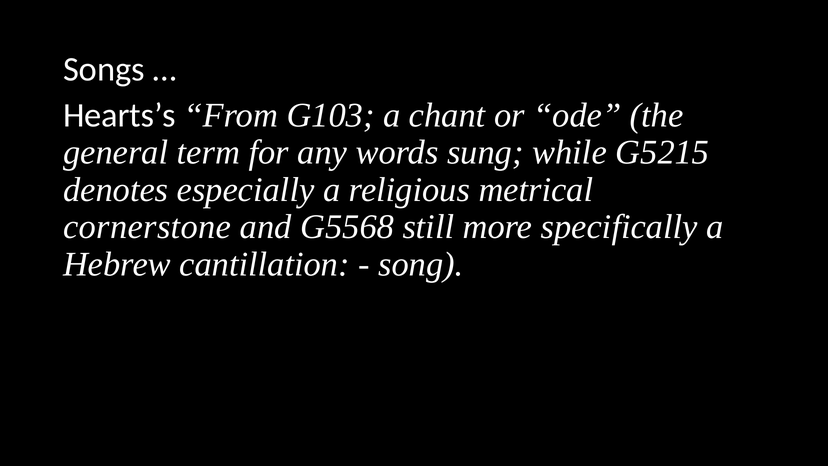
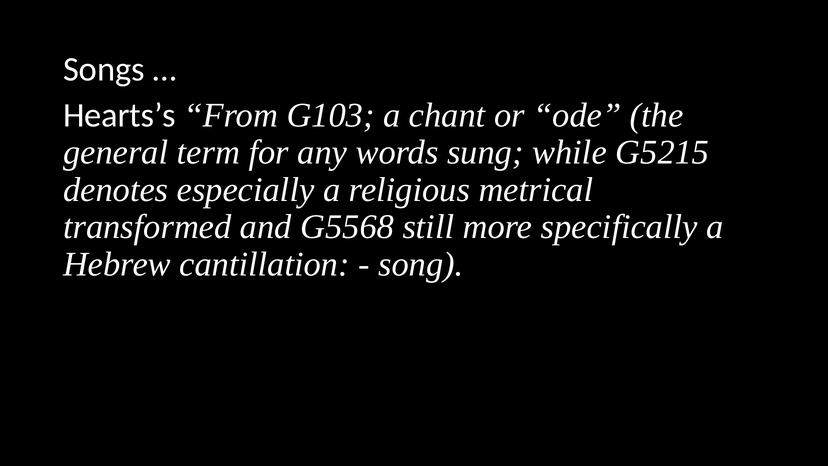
cornerstone: cornerstone -> transformed (147, 227)
